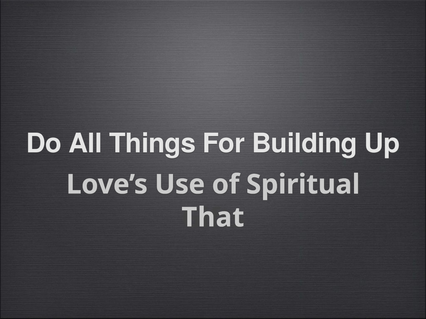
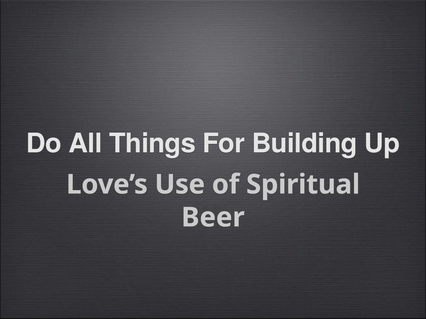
That: That -> Beer (213, 218)
